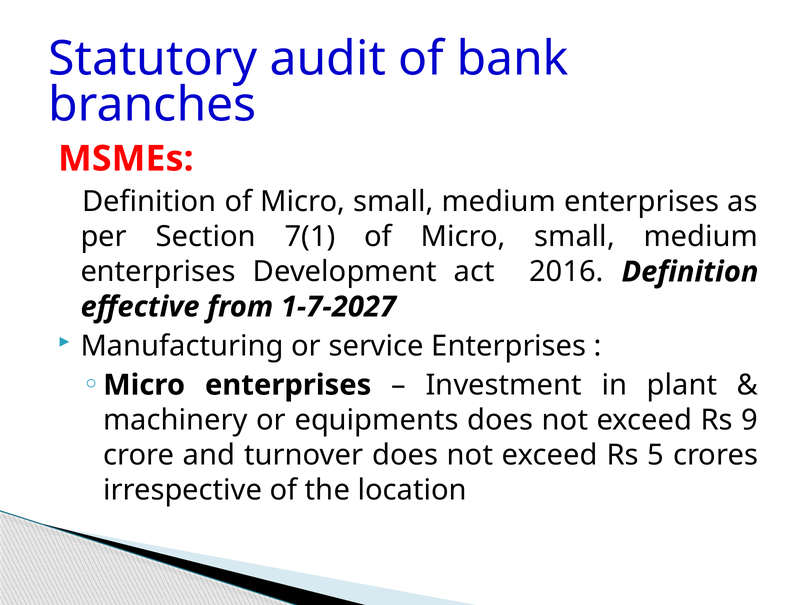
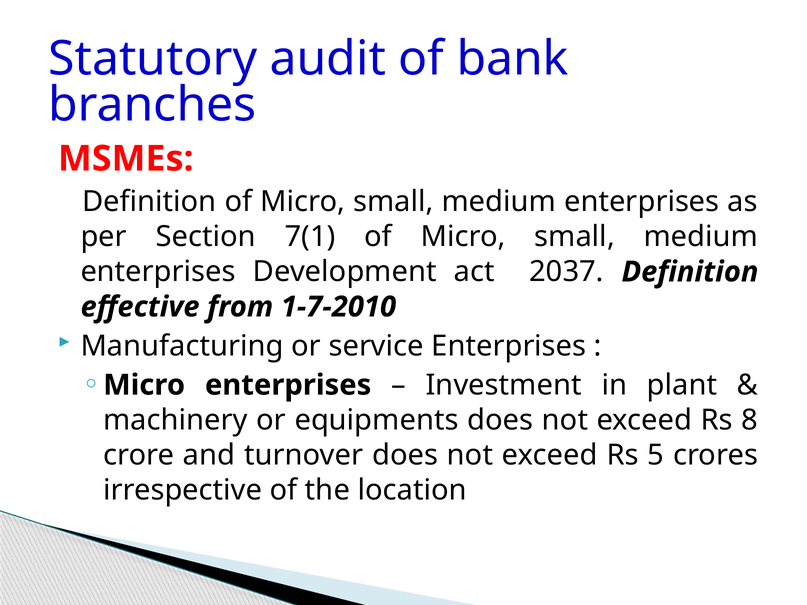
2016: 2016 -> 2037 (566, 272)
1-7-2027: 1-7-2027 -> 1-7-2010 (338, 307)
9: 9 -> 8 (750, 420)
